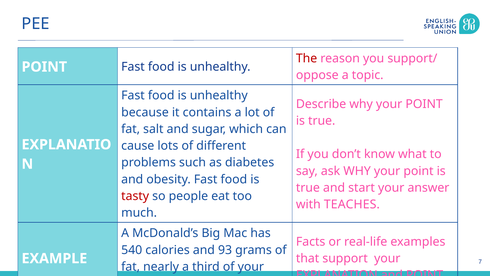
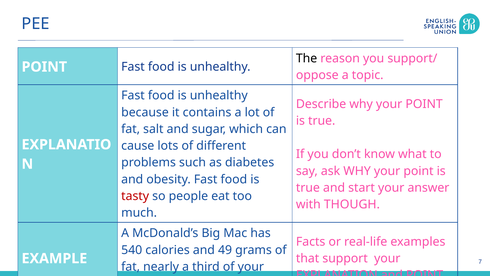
The colour: red -> black (307, 58)
TEACHES: TEACHES -> THOUGH (352, 204)
93: 93 -> 49 (225, 250)
